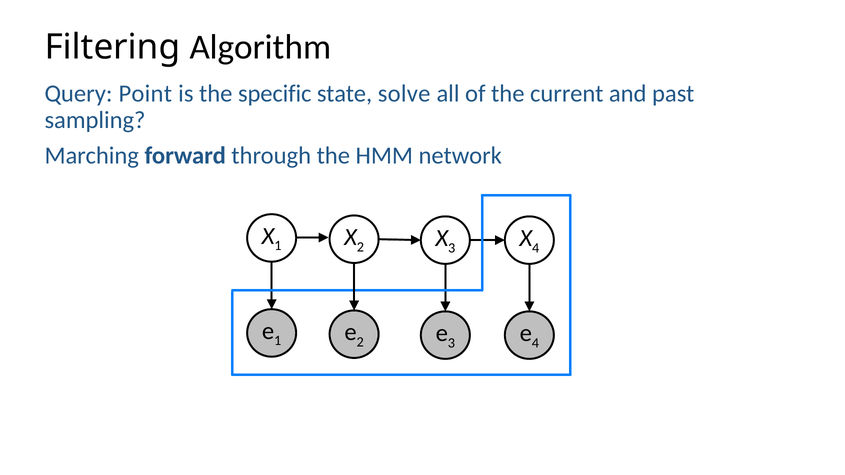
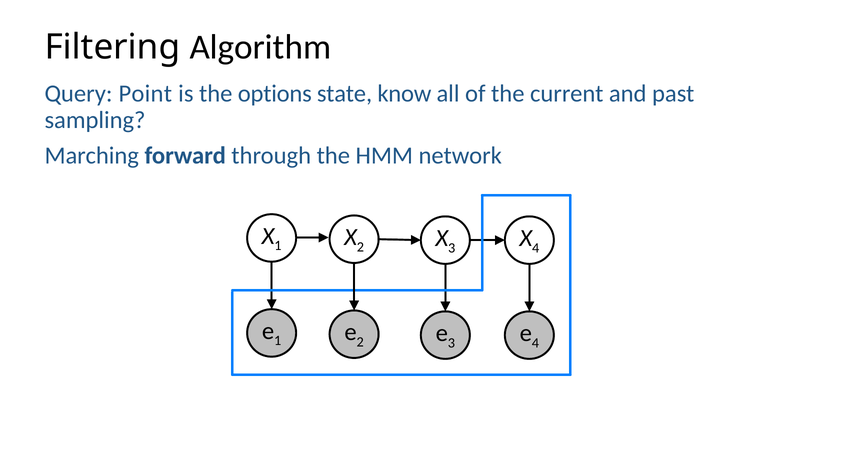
specific: specific -> options (275, 93)
solve: solve -> know (404, 93)
